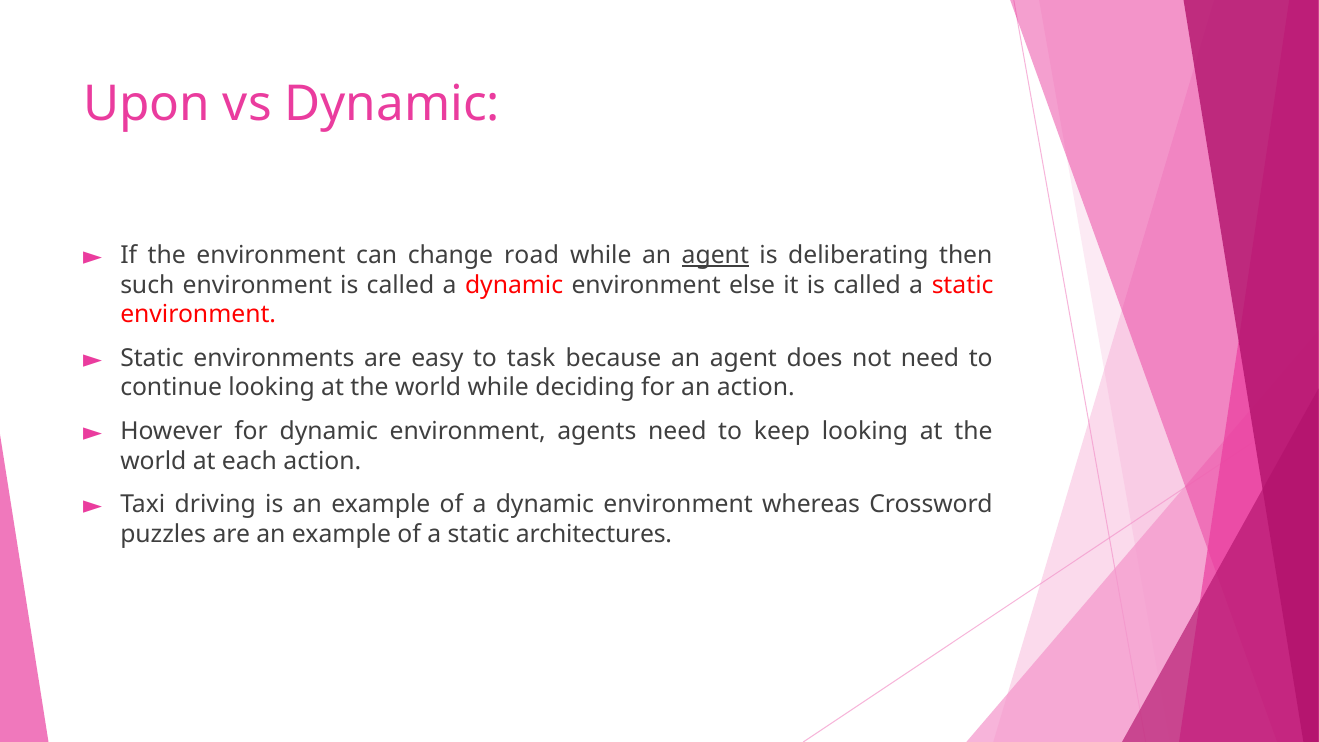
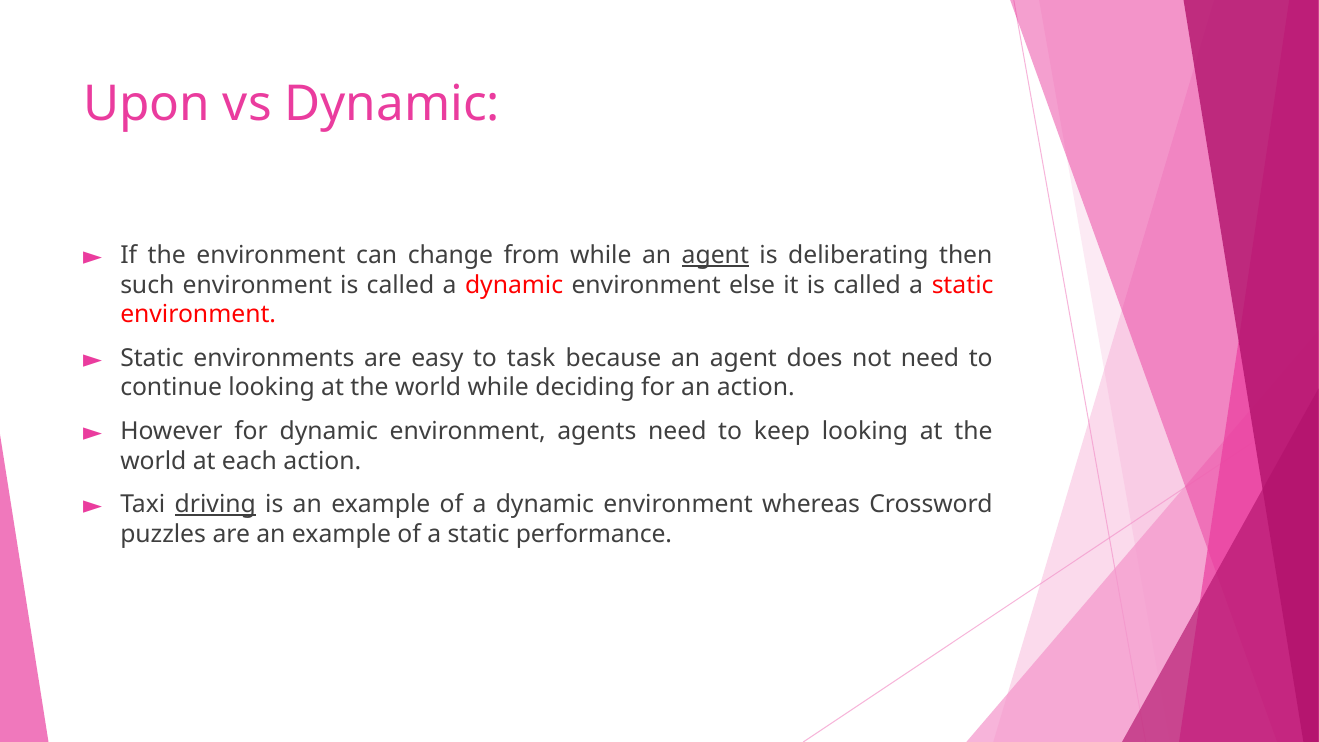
road: road -> from (532, 255)
driving underline: none -> present (215, 504)
architectures: architectures -> performance (594, 534)
